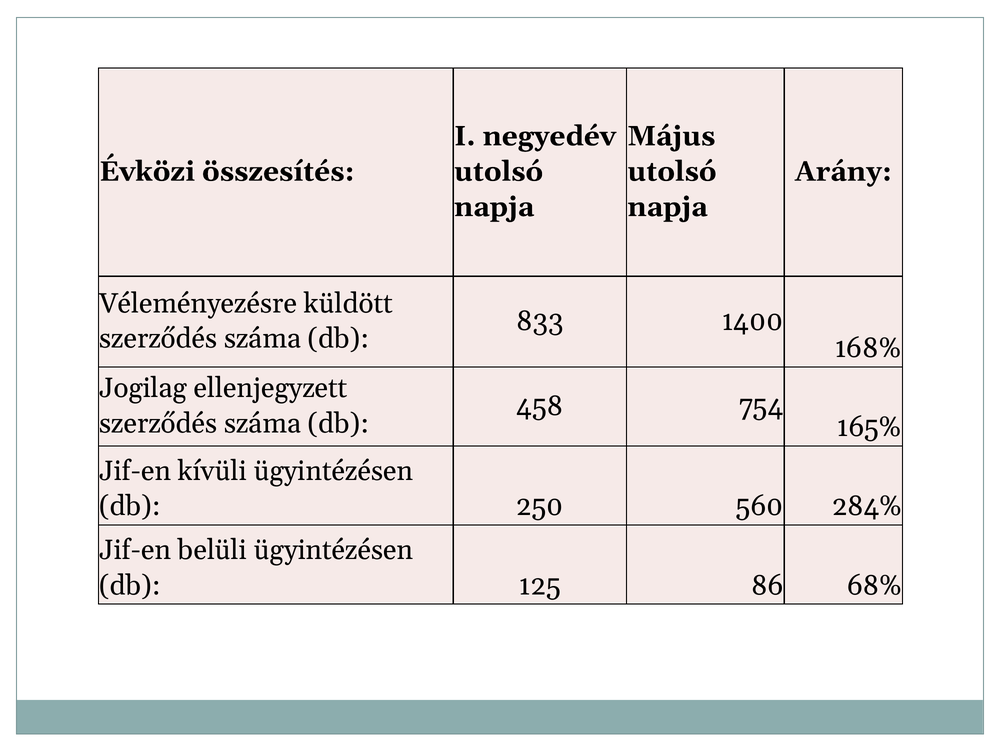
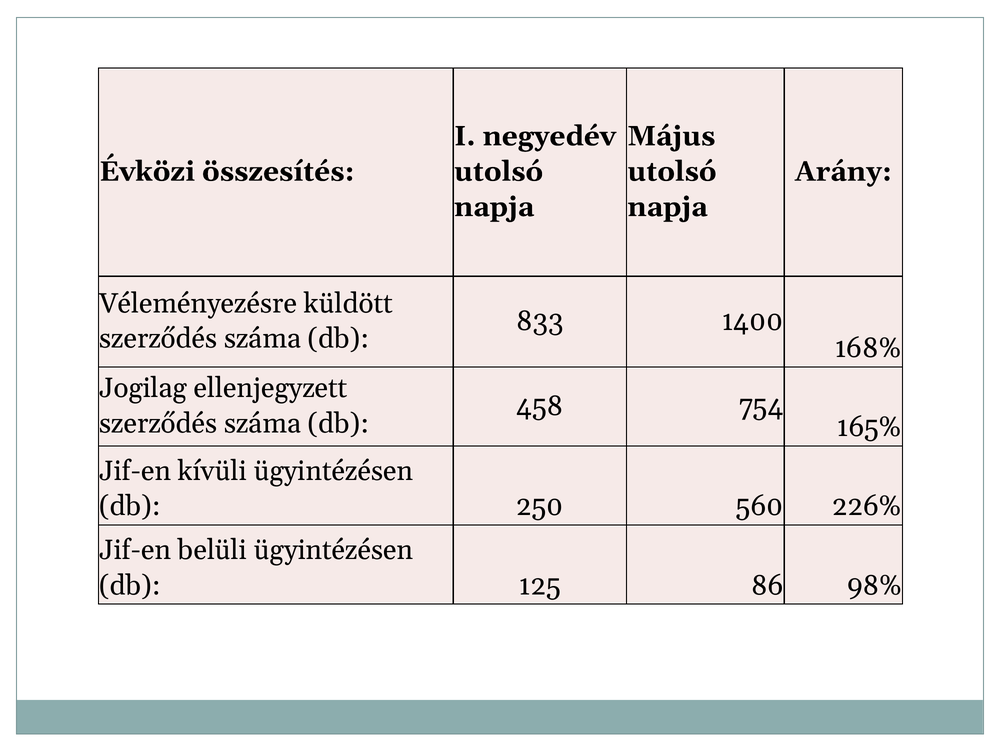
284%: 284% -> 226% (867, 506)
68%: 68% -> 98% (875, 585)
